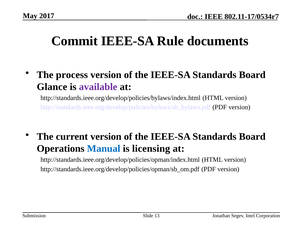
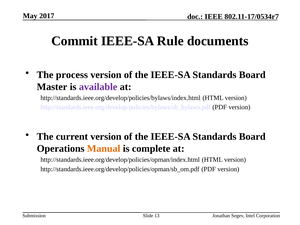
Glance: Glance -> Master (52, 87)
Manual colour: blue -> orange (104, 149)
licensing: licensing -> complete (151, 149)
